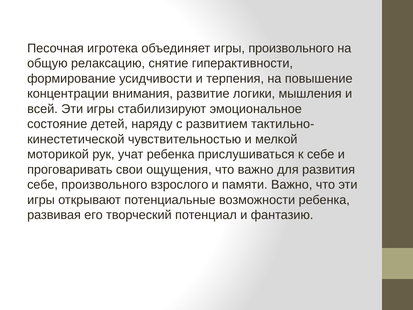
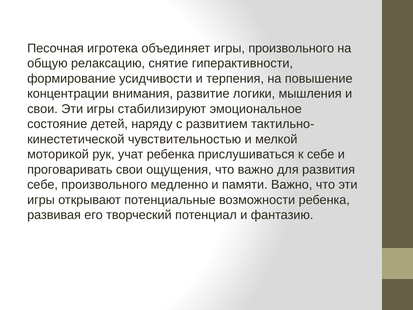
всей: всей -> свои (42, 109)
взрослого: взрослого -> медленно (179, 185)
